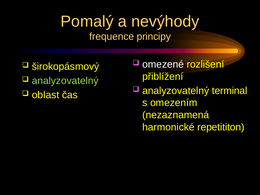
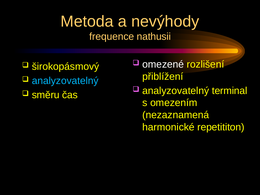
Pomalý: Pomalý -> Metoda (87, 21)
principy: principy -> nathusii (154, 37)
analyzovatelný colour: light green -> light blue (65, 81)
oblast: oblast -> směru (46, 95)
